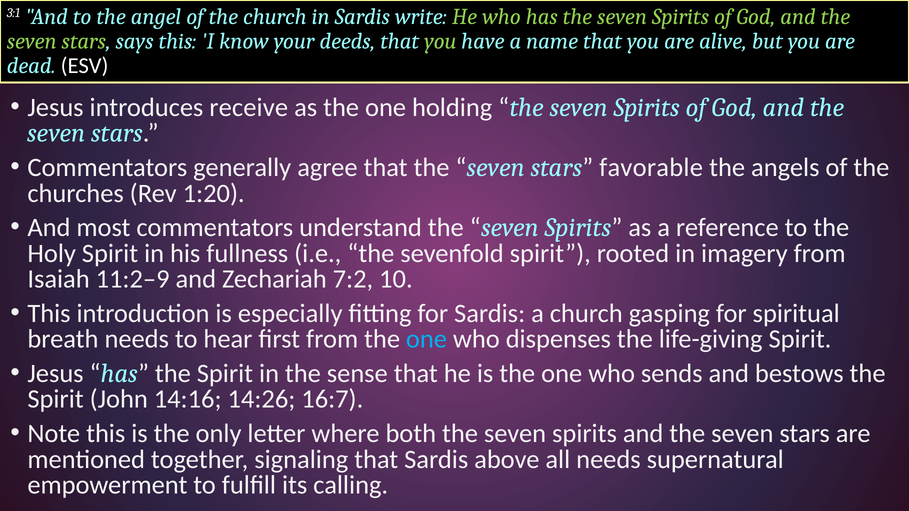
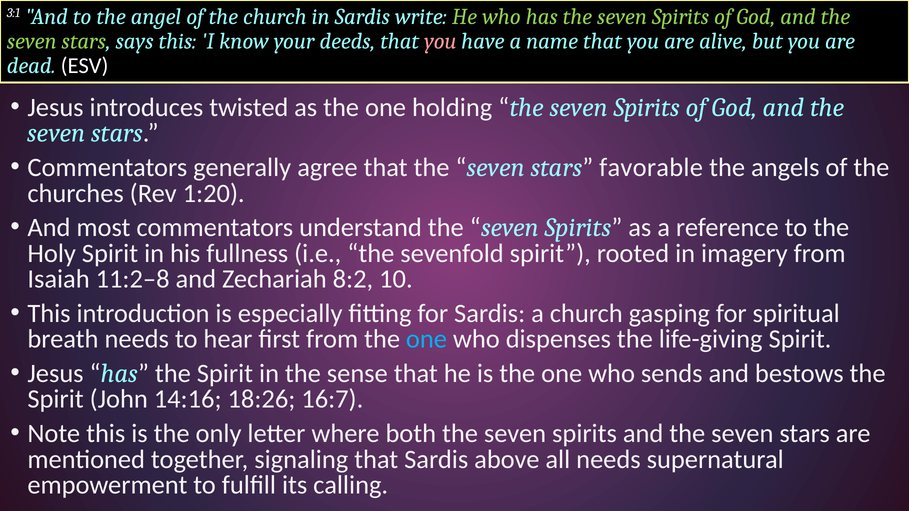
you colour: light green -> pink (440, 41)
receive: receive -> twisted (249, 107)
11:2–9: 11:2–9 -> 11:2–8 (133, 279)
7:2: 7:2 -> 8:2 (353, 279)
14:26: 14:26 -> 18:26 (261, 399)
